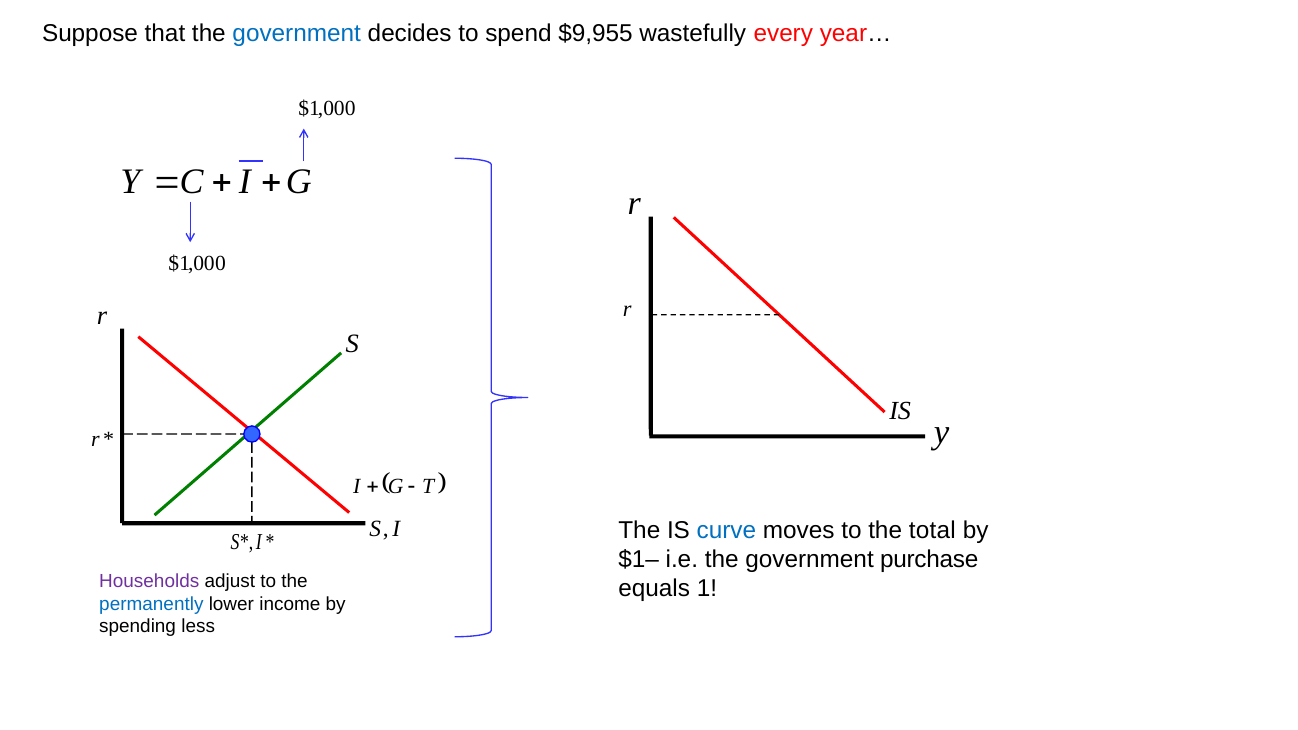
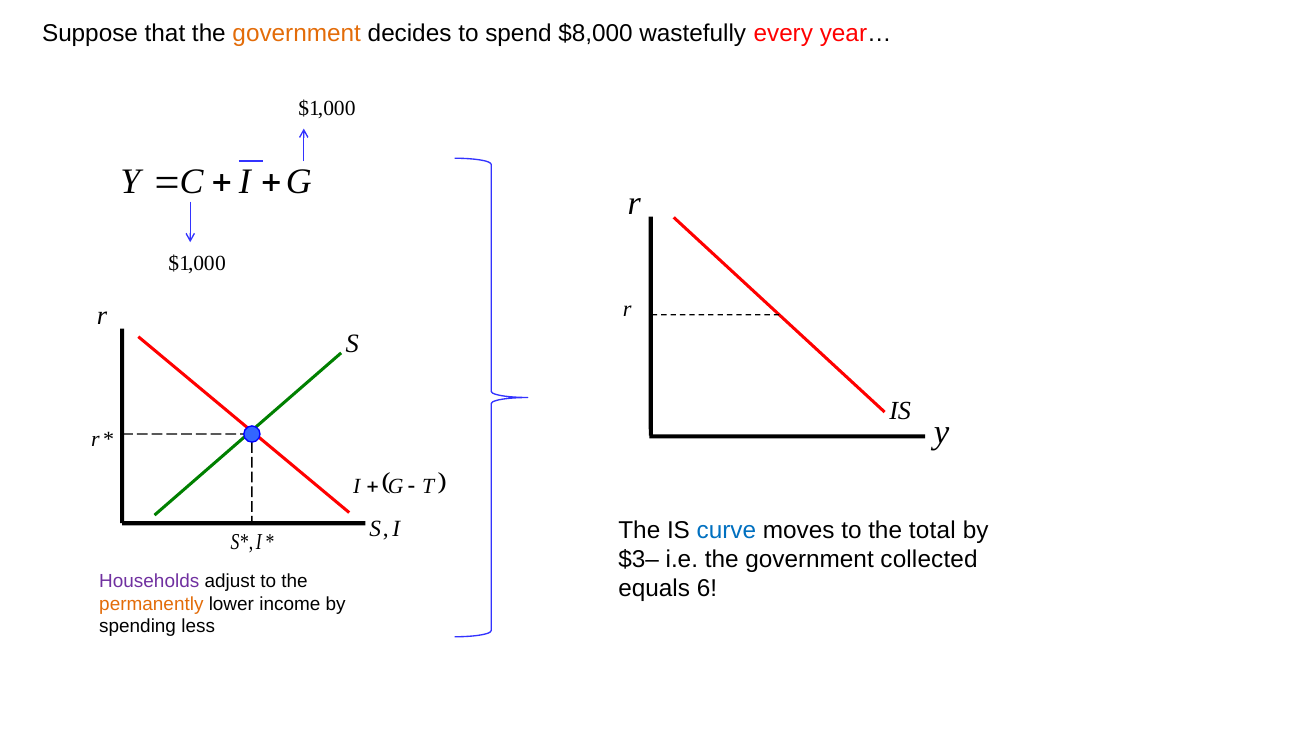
government colour: blue -> orange (297, 33)
$9,955: $9,955 -> $8,000 (595, 33)
$1–: $1– -> $3– (639, 560)
purchase: purchase -> collected (929, 560)
equals 1: 1 -> 6 (707, 589)
permanently colour: blue -> orange (151, 604)
